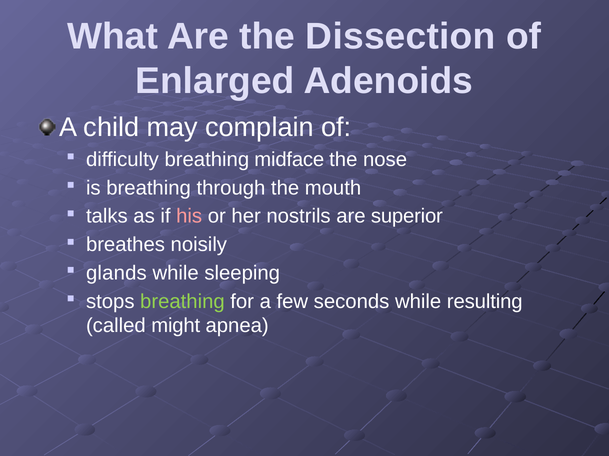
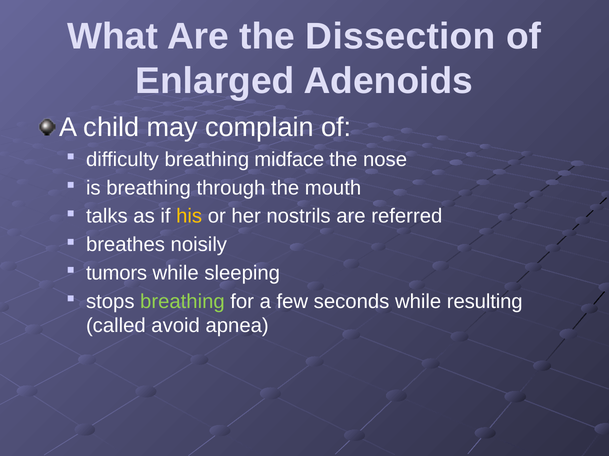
his colour: pink -> yellow (189, 217)
superior: superior -> referred (407, 217)
glands: glands -> tumors (117, 273)
might: might -> avoid (176, 326)
